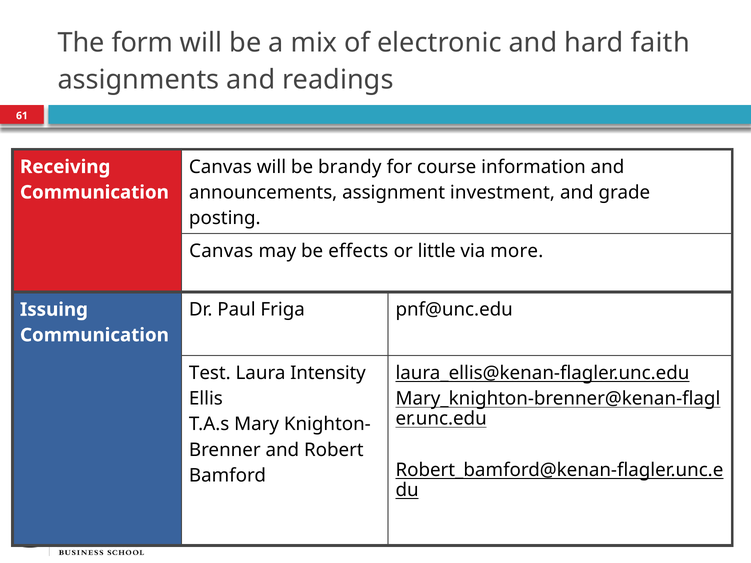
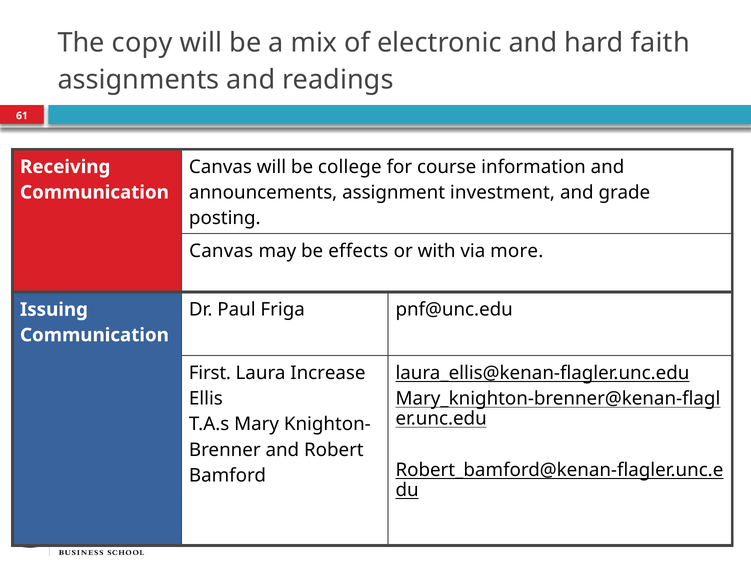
form: form -> copy (142, 43)
brandy: brandy -> college (350, 167)
little: little -> with (437, 251)
Test: Test -> First (210, 373)
Intensity: Intensity -> Increase (328, 373)
